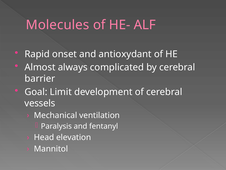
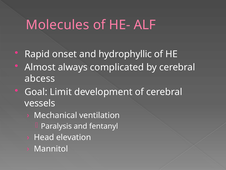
antioxydant: antioxydant -> hydrophyllic (125, 54)
barrier: barrier -> abcess (40, 78)
